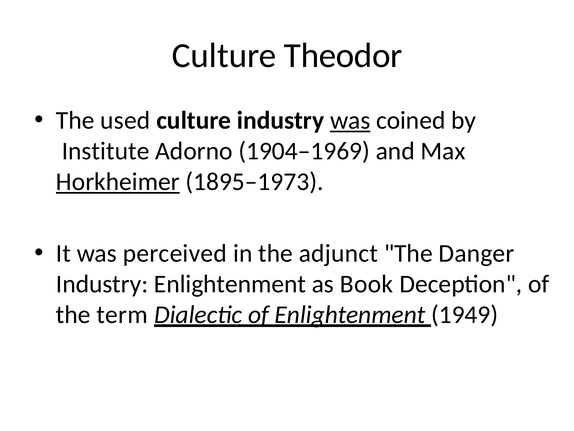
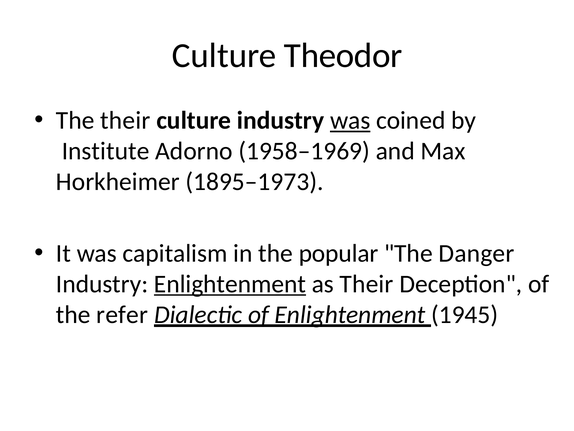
The used: used -> their (125, 120)
1904–1969: 1904–1969 -> 1958–1969 (304, 151)
Horkheimer underline: present -> none (118, 182)
perceived: perceived -> capitalism (175, 253)
adjunct: adjunct -> popular (339, 253)
Enlightenment underline: none -> present (230, 284)
as Book: Book -> Their (367, 284)
term: term -> refer (122, 314)
1949: 1949 -> 1945 (465, 314)
